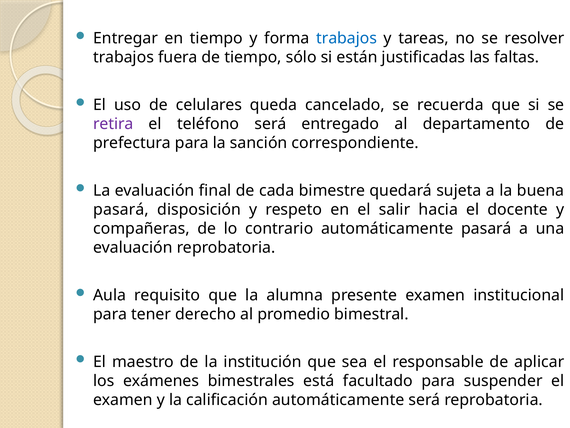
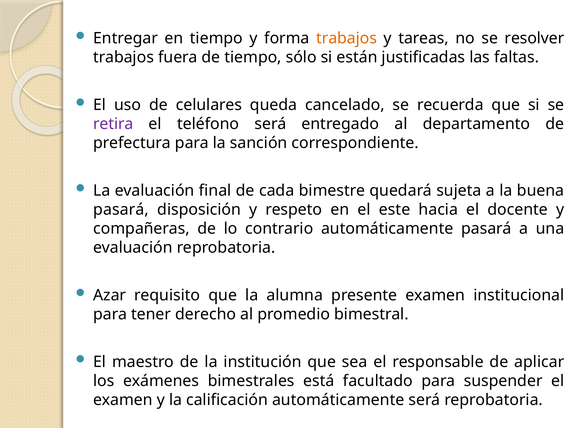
trabajos colour: blue -> orange (347, 38)
salir: salir -> este (395, 209)
Aula: Aula -> Azar (110, 295)
